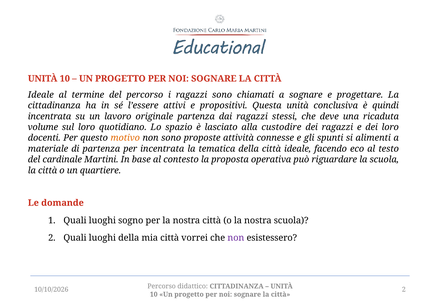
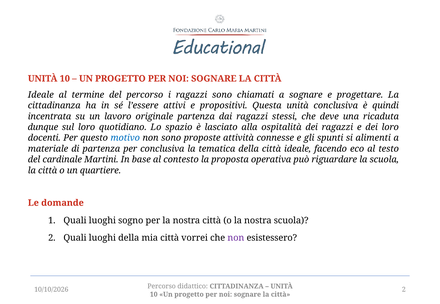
volume: volume -> dunque (43, 127)
custodire: custodire -> ospitalità (281, 127)
motivo colour: orange -> blue (125, 138)
per incentrata: incentrata -> conclusiva (162, 149)
